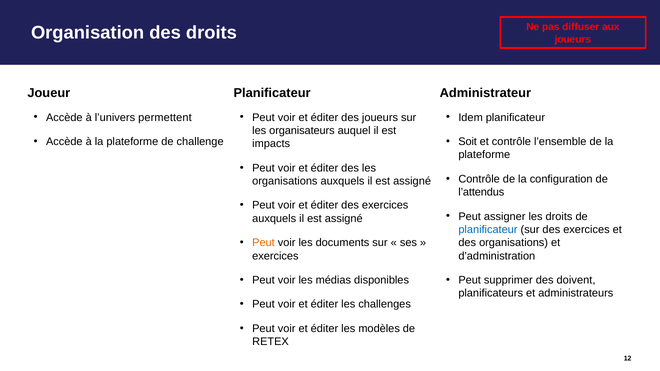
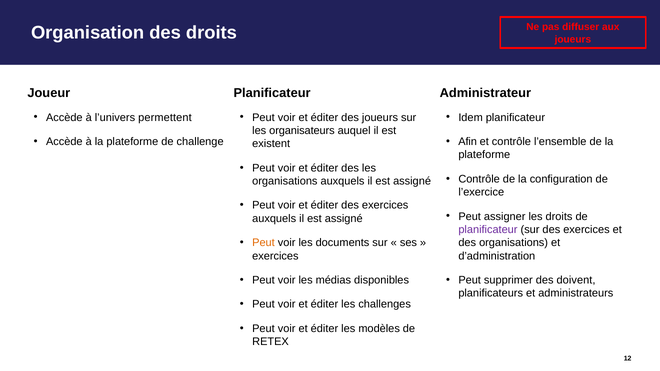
Soit: Soit -> Afin (468, 142)
impacts: impacts -> existent (271, 144)
l’attendus: l’attendus -> l’exercice (481, 192)
planificateur colour: blue -> purple (488, 230)
